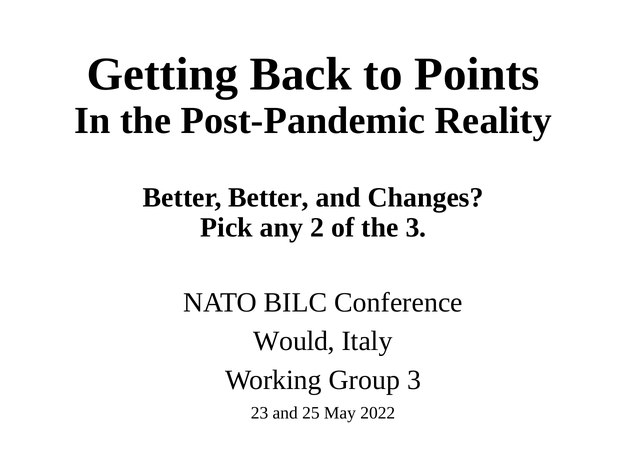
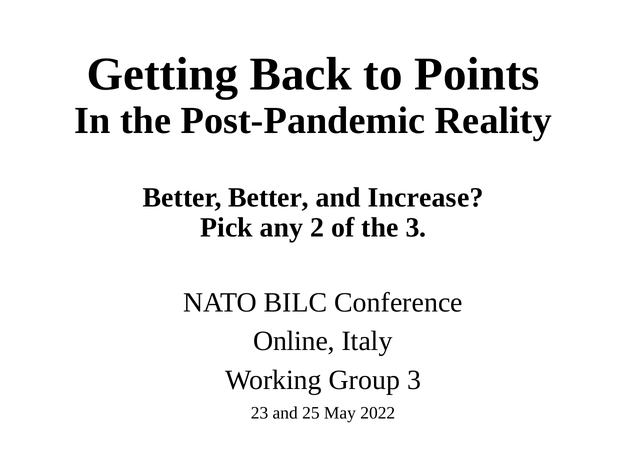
Changes: Changes -> Increase (426, 198)
Would: Would -> Online (294, 341)
